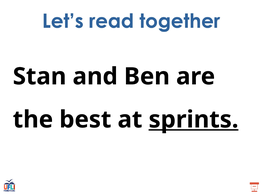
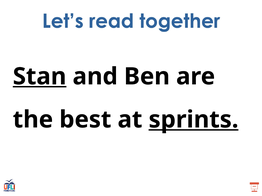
Stan underline: none -> present (40, 77)
